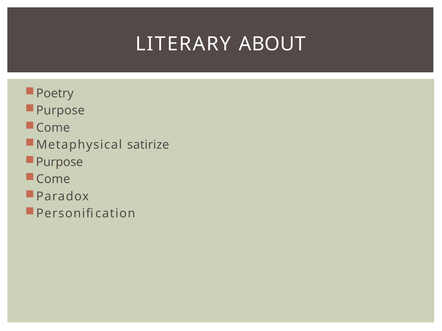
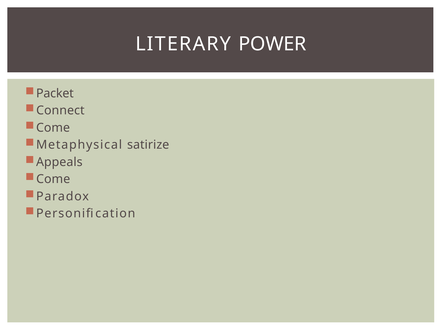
ABOUT: ABOUT -> POWER (272, 44)
Poetry: Poetry -> Packet (55, 94)
Purpose: Purpose -> Connect (60, 111)
Purpose: Purpose -> Appeals (59, 162)
